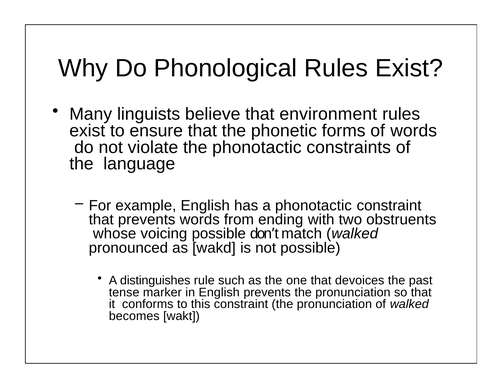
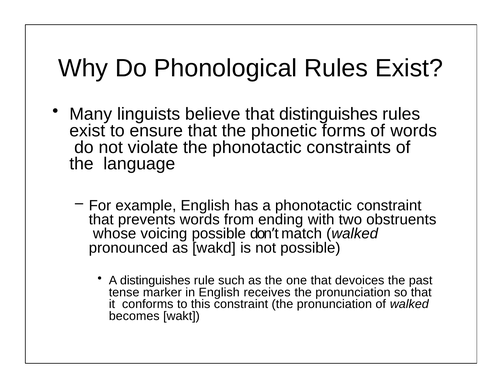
that environment: environment -> distinguishes (328, 114)
English prevents: prevents -> receives (267, 292)
